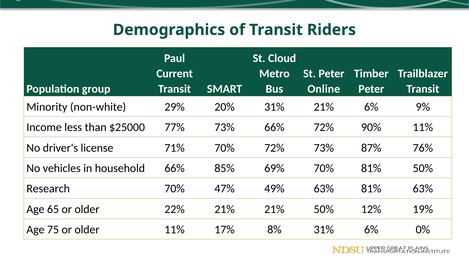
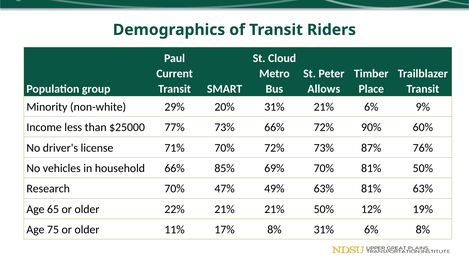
Online: Online -> Allows (324, 89)
Peter: Peter -> Place (371, 89)
90% 11%: 11% -> 60% (423, 127)
6% 0%: 0% -> 8% (423, 230)
